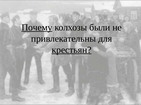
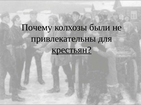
Почему underline: present -> none (37, 28)
